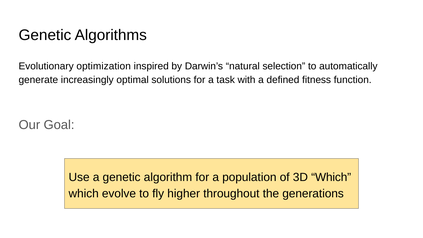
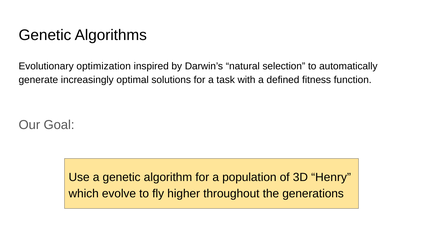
3D Which: Which -> Henry (331, 177)
